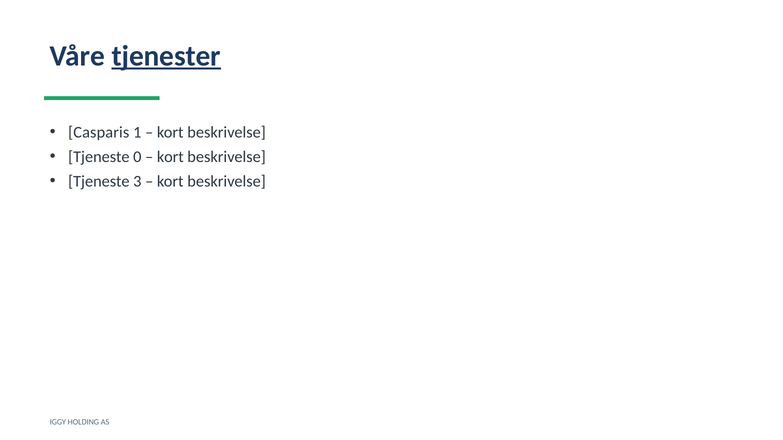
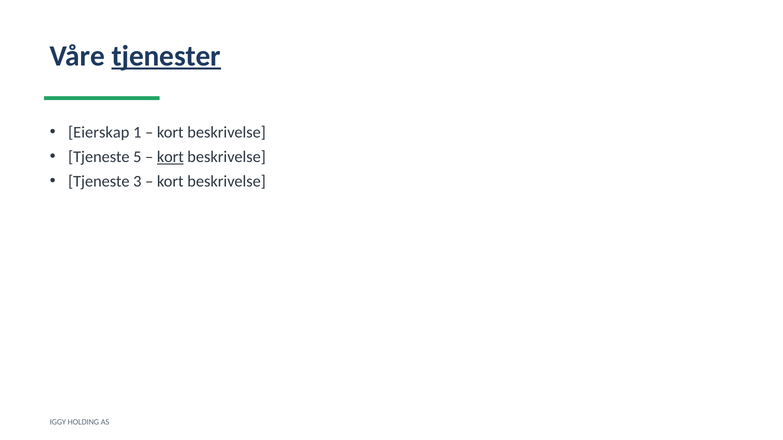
Casparis: Casparis -> Eierskap (99, 133)
0: 0 -> 5 (137, 157)
kort underline: none -> present (170, 157)
